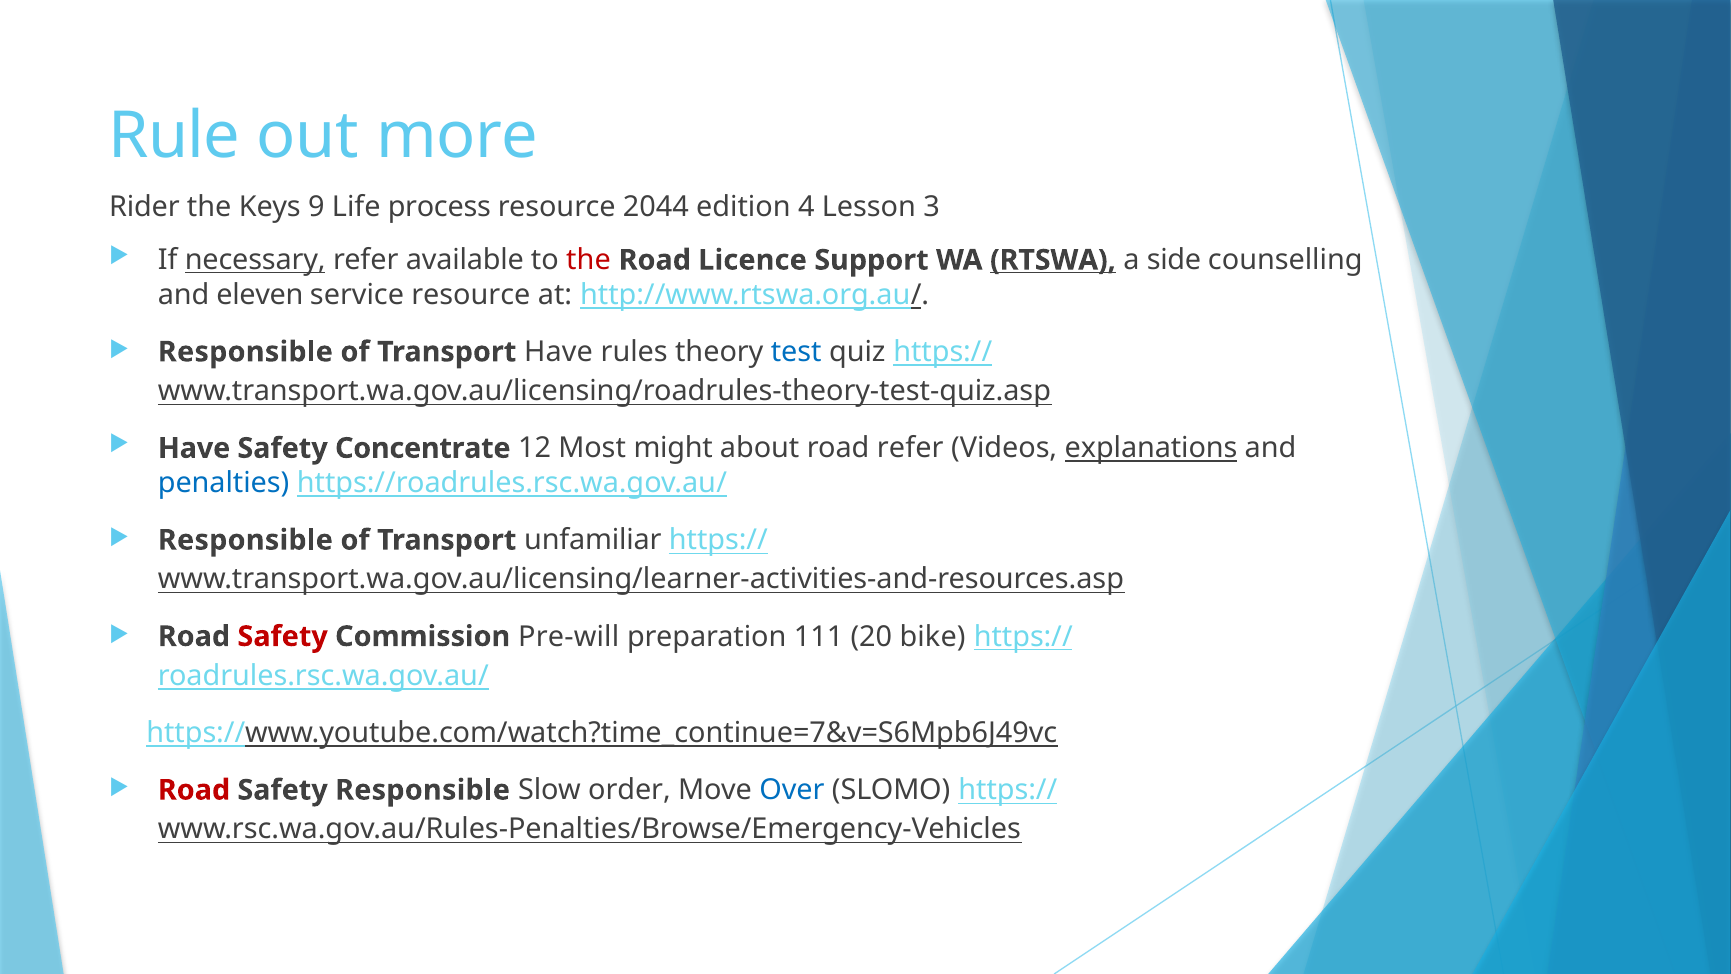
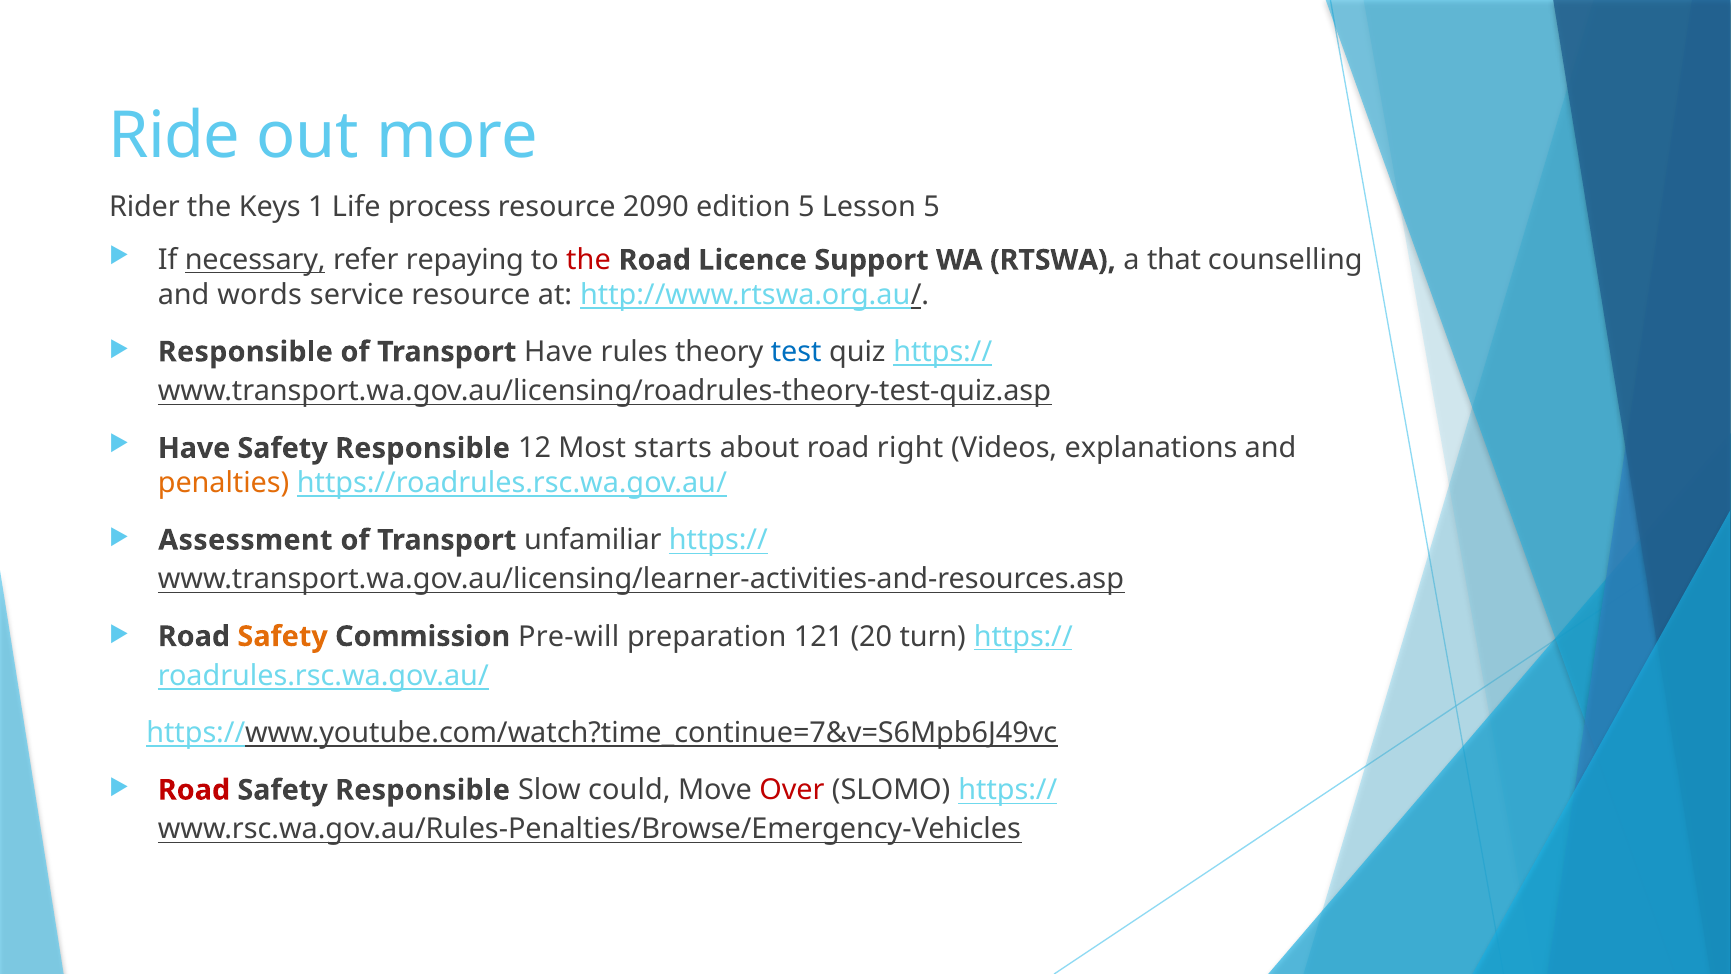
Rule: Rule -> Ride (175, 137)
9: 9 -> 1 (316, 207)
2044: 2044 -> 2090 (656, 207)
edition 4: 4 -> 5 (806, 207)
Lesson 3: 3 -> 5 (932, 207)
available: available -> repaying (465, 260)
RTSWA underline: present -> none (1053, 260)
side: side -> that (1174, 260)
eleven: eleven -> words (260, 295)
Concentrate: Concentrate -> Responsible (423, 448)
might: might -> starts (673, 448)
road refer: refer -> right (910, 448)
explanations underline: present -> none (1151, 448)
penalties colour: blue -> orange (224, 483)
Responsible: Responsible -> Assessment (245, 540)
Safety colour: red -> orange (283, 636)
111: 111 -> 121 (819, 636)
bike: bike -> turn (933, 636)
order: order -> could (629, 790)
Over colour: blue -> red (792, 790)
